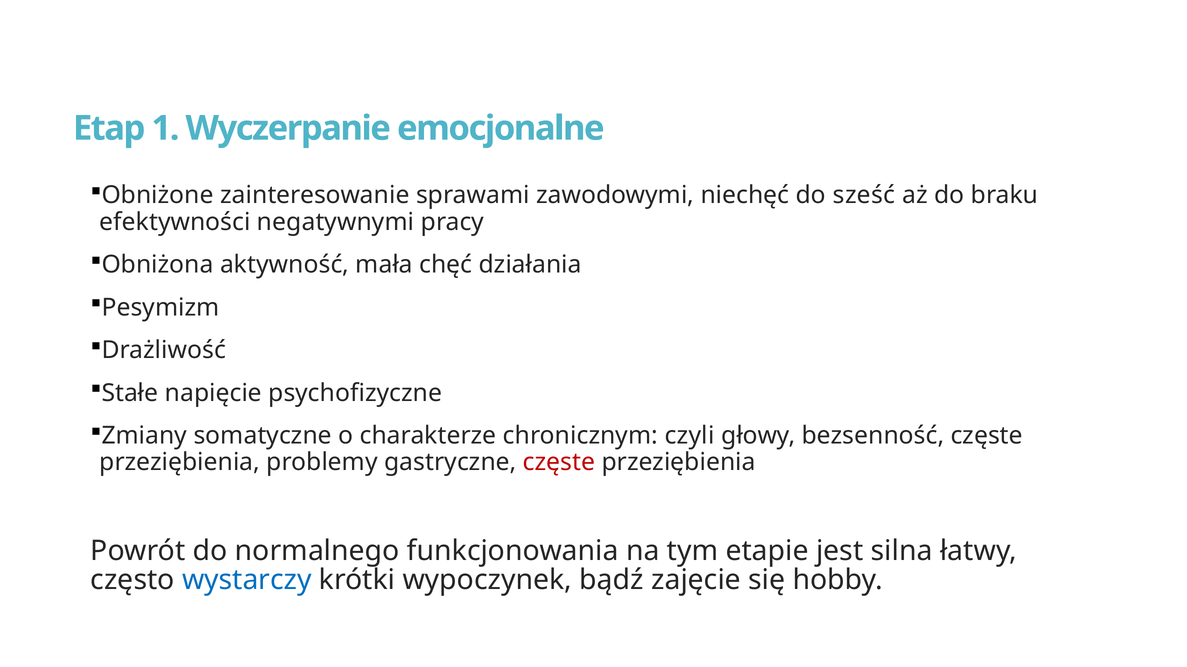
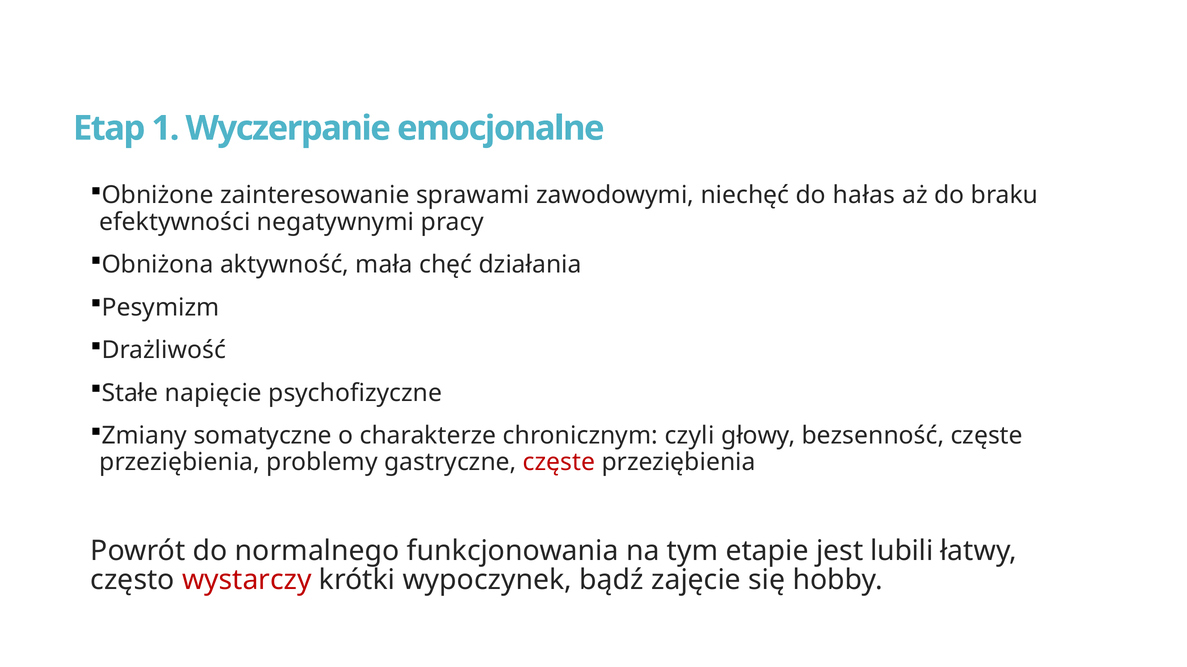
sześć: sześć -> hałas (864, 195)
silna: silna -> lubili (902, 551)
wystarczy colour: blue -> red (247, 580)
